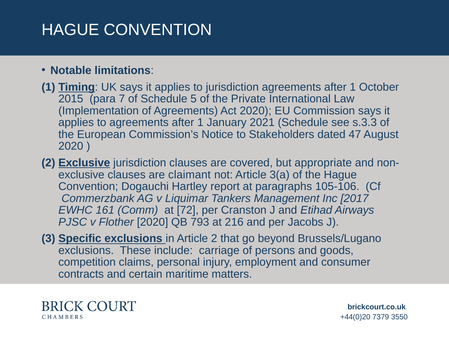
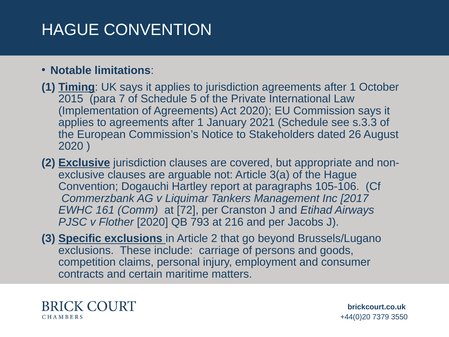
47: 47 -> 26 (355, 134)
claimant: claimant -> arguable (190, 174)
